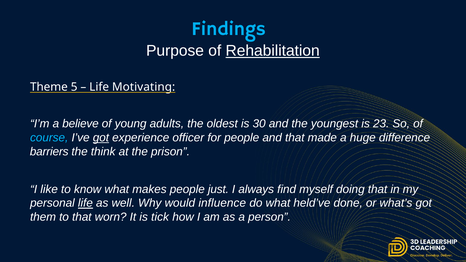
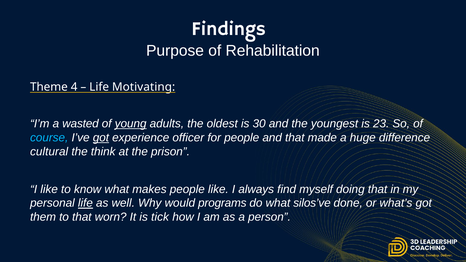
Findings colour: light blue -> white (229, 29)
Rehabilitation underline: present -> none (273, 51)
5: 5 -> 4 (74, 87)
believe: believe -> wasted (81, 124)
young underline: none -> present (131, 124)
barriers: barriers -> cultural (49, 152)
people just: just -> like (218, 189)
influence: influence -> programs (222, 203)
held’ve: held’ve -> silos’ve (312, 203)
